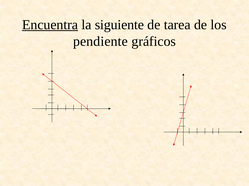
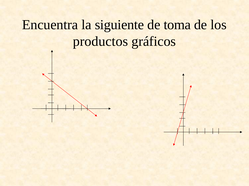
Encuentra underline: present -> none (50, 25)
tarea: tarea -> toma (177, 25)
pendiente: pendiente -> productos (100, 41)
